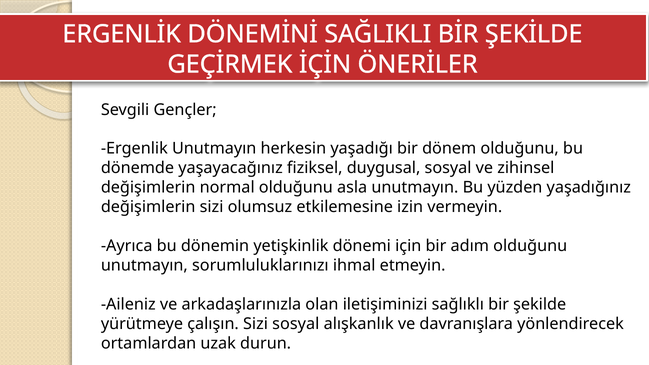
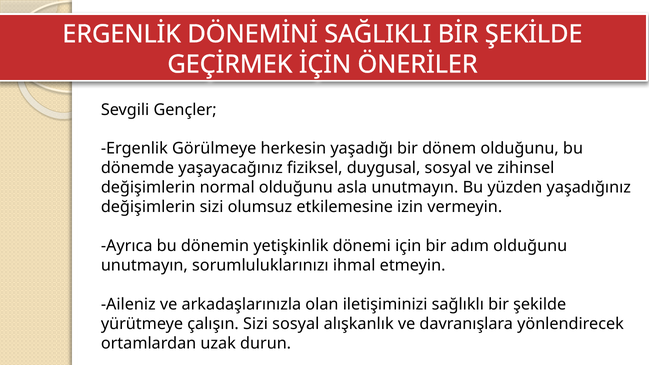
Ergenlik Unutmayın: Unutmayın -> Görülmeye (214, 149)
